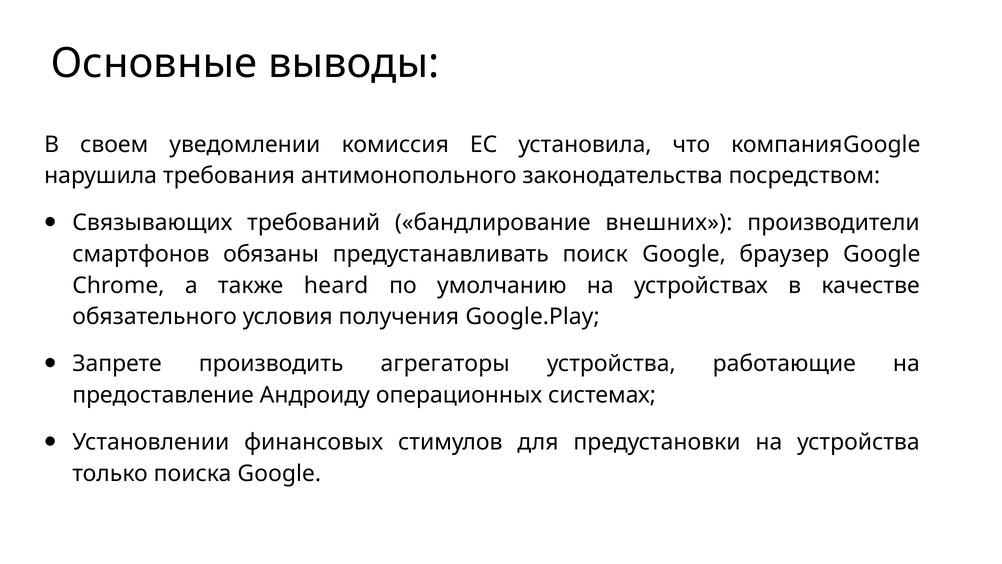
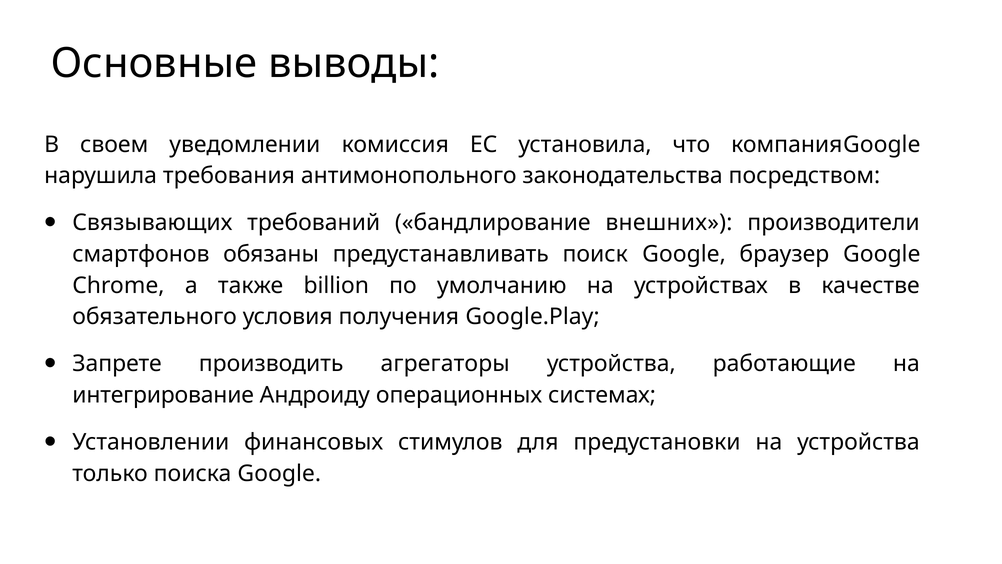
heard: heard -> billion (336, 285)
предоставление: предоставление -> интегрирование (163, 395)
